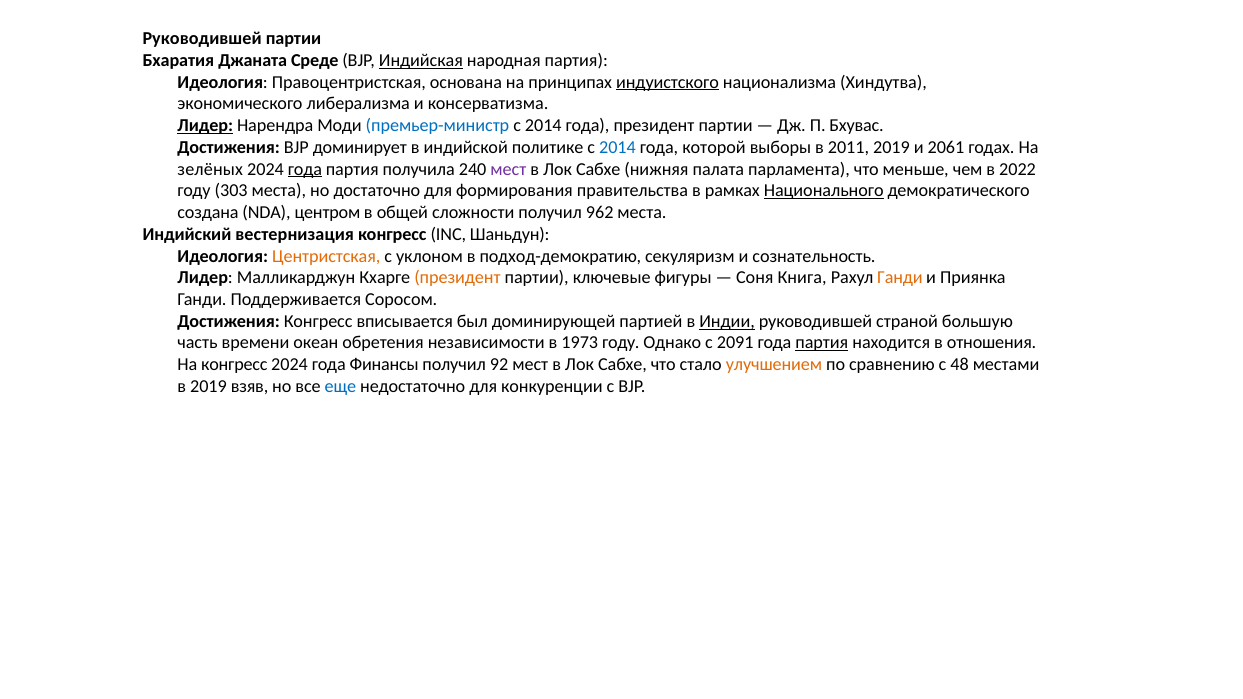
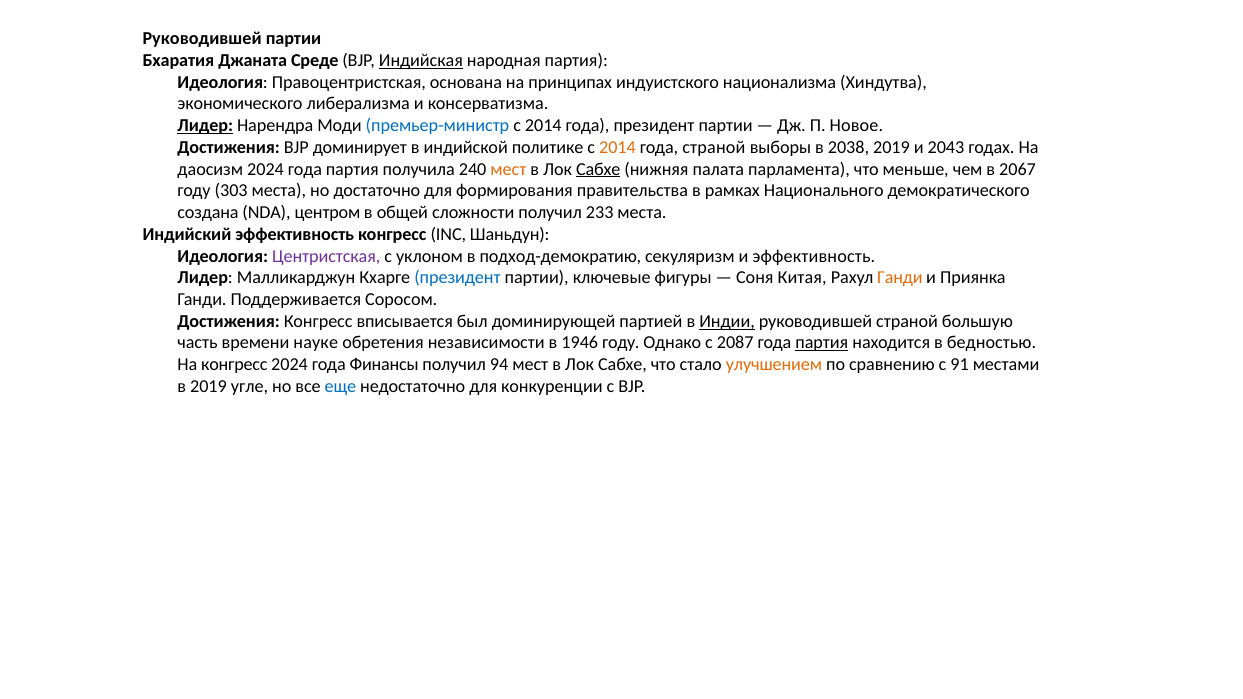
индуистского underline: present -> none (668, 82)
Бхувас: Бхувас -> Новое (856, 126)
2014 colour: blue -> orange (617, 147)
года которой: которой -> страной (714, 147)
2011: 2011 -> 2038 (848, 147)
2061: 2061 -> 2043 (946, 147)
зелёных: зелёных -> даосизм (210, 169)
года underline: present -> none (305, 169)
мест colour: purple -> orange (508, 169)
Сабхе underline: none -> present (598, 169)
2022: 2022 -> 2067 (1018, 169)
Национального underline: present -> none (824, 191)
962: 962 -> 233 (600, 213)
Индийский вестернизация: вестернизация -> эффективность (295, 234)
Центристская colour: orange -> purple (326, 256)
и сознательность: сознательность -> эффективность (814, 256)
президент colour: orange -> blue (457, 278)
Книга: Книга -> Китая (802, 278)
океан: океан -> науке (316, 343)
1973: 1973 -> 1946 (580, 343)
2091: 2091 -> 2087 (735, 343)
отношения: отношения -> бедностью (992, 343)
92: 92 -> 94 (499, 365)
48: 48 -> 91 (960, 365)
взяв: взяв -> угле (249, 387)
